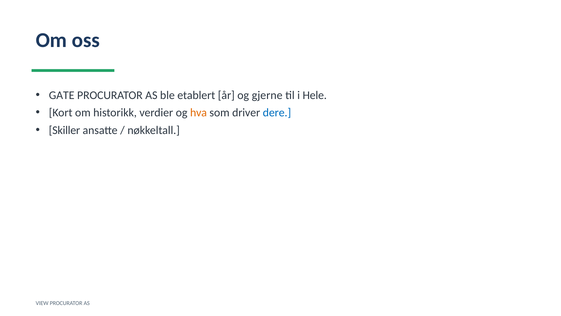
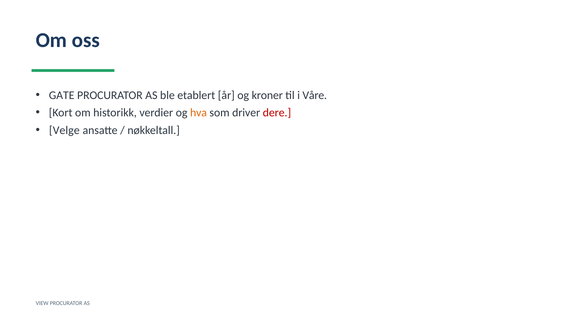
gjerne: gjerne -> kroner (267, 95)
Hele: Hele -> Våre (315, 95)
dere colour: blue -> red (277, 113)
Skiller: Skiller -> Velge (64, 130)
